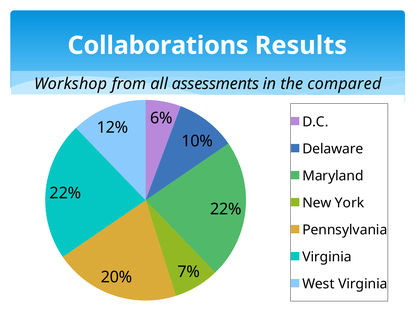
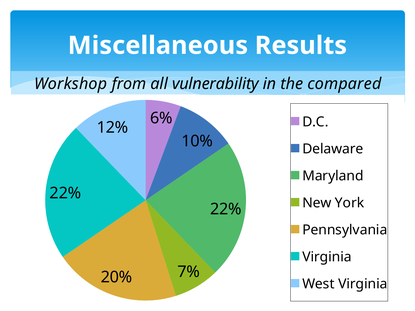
Collaborations: Collaborations -> Miscellaneous (158, 46)
assessments: assessments -> vulnerability (215, 84)
